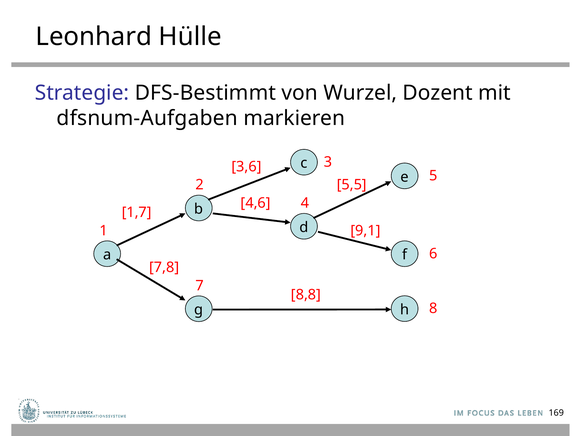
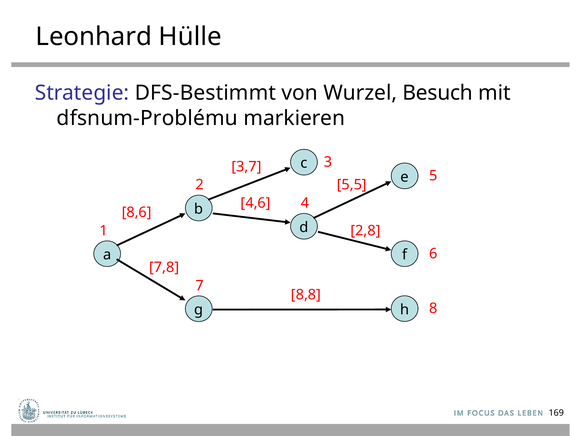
Dozent: Dozent -> Besuch (438, 93)
dfsnum-Aufgaben: dfsnum-Aufgaben -> dfsnum-Problému (147, 118)
3,6: 3,6 -> 3,7 (246, 166)
1,7: 1,7 -> 8,6 (137, 212)
9,1: 9,1 -> 2,8 (365, 231)
